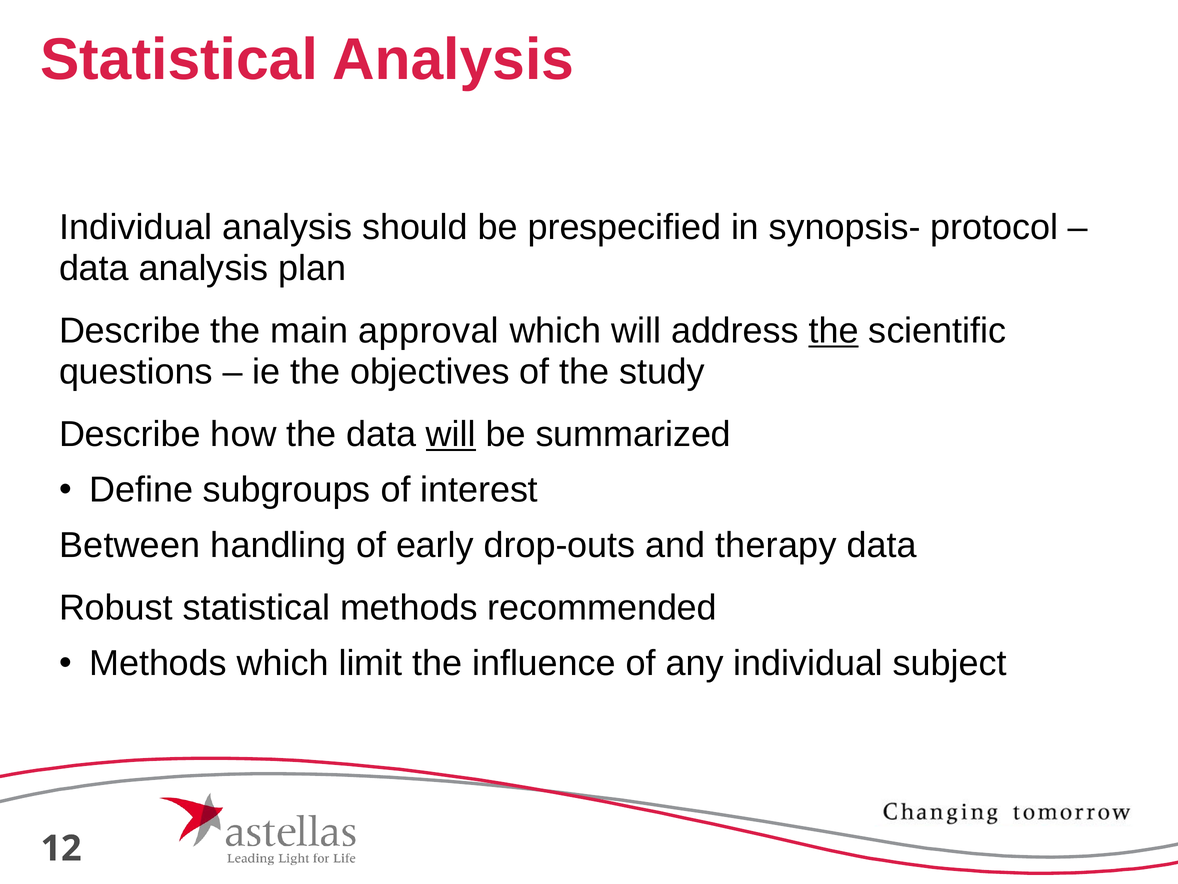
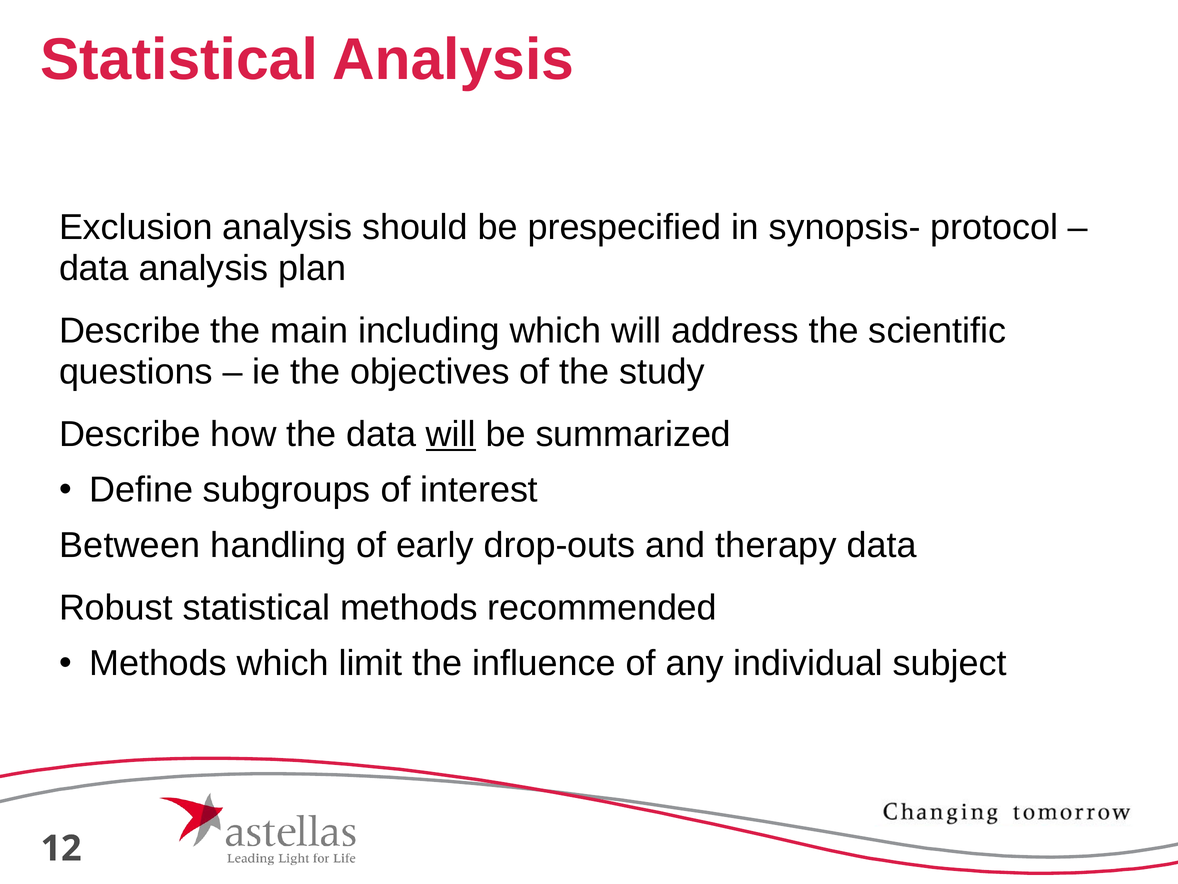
Individual: Individual -> Exclusion (136, 227)
approval: approval -> including (429, 331)
the underline: present -> none (834, 331)
